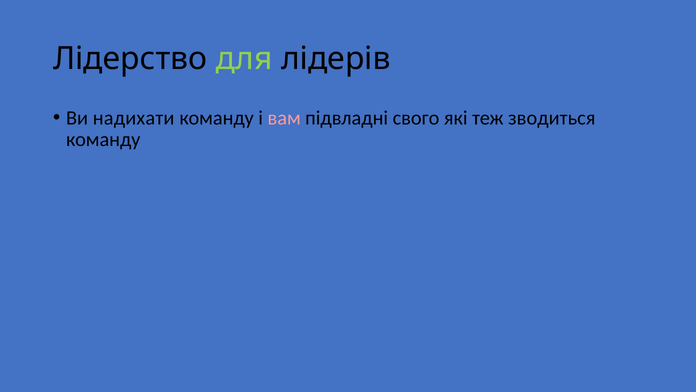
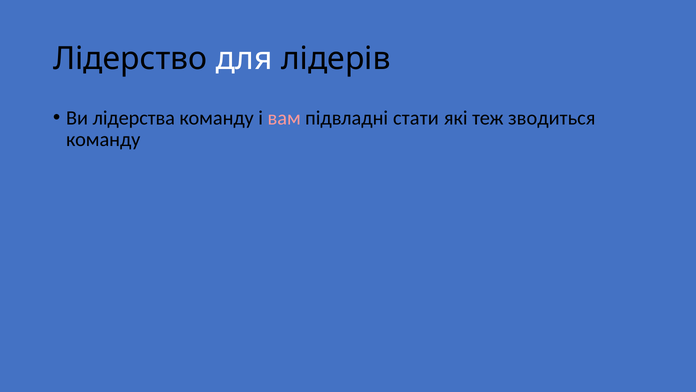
для colour: light green -> white (244, 58)
надихати: надихати -> лідерства (134, 118)
свого: свого -> стати (416, 118)
